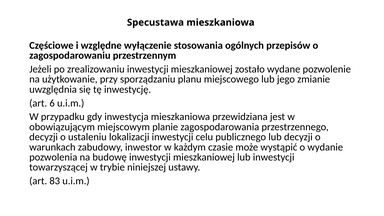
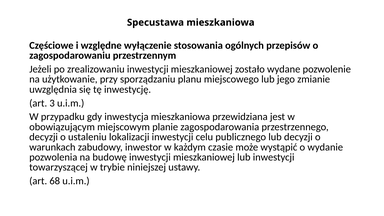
6: 6 -> 3 (52, 103)
83: 83 -> 68 (55, 181)
